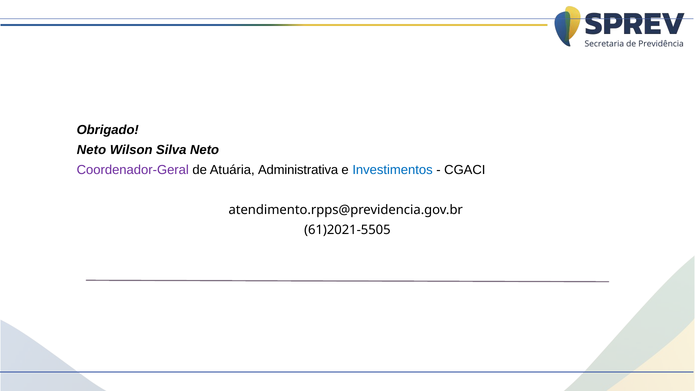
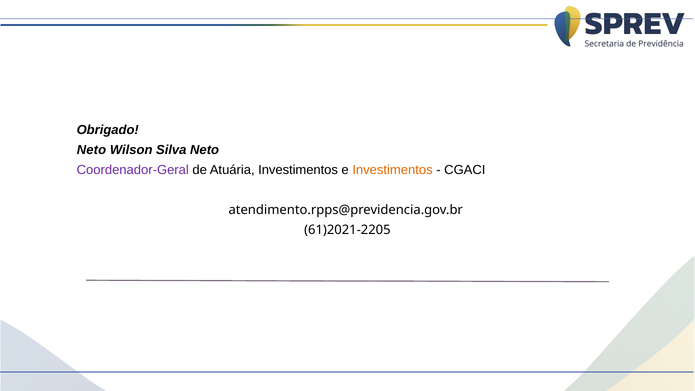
Atuária Administrativa: Administrativa -> Investimentos (298, 170)
Investimentos colour: blue -> orange (393, 170)
61)2021-5505: 61)2021-5505 -> 61)2021-2205 (347, 230)
